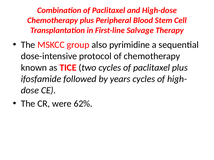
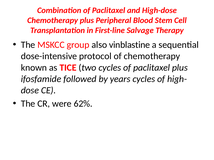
pyrimidine: pyrimidine -> vinblastine (130, 45)
